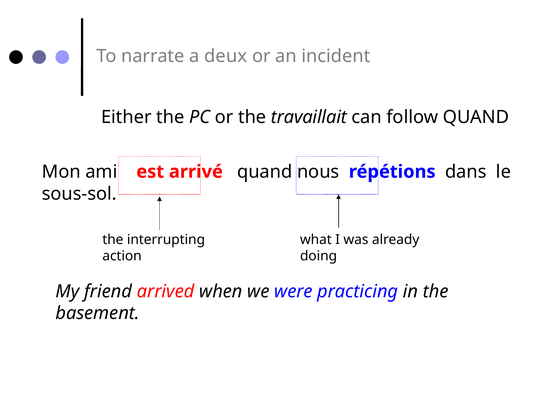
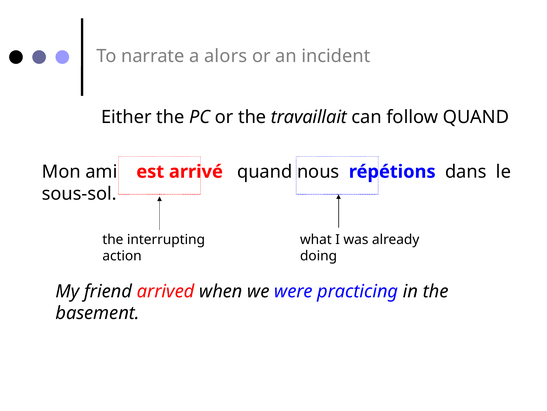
deux: deux -> alors (226, 56)
